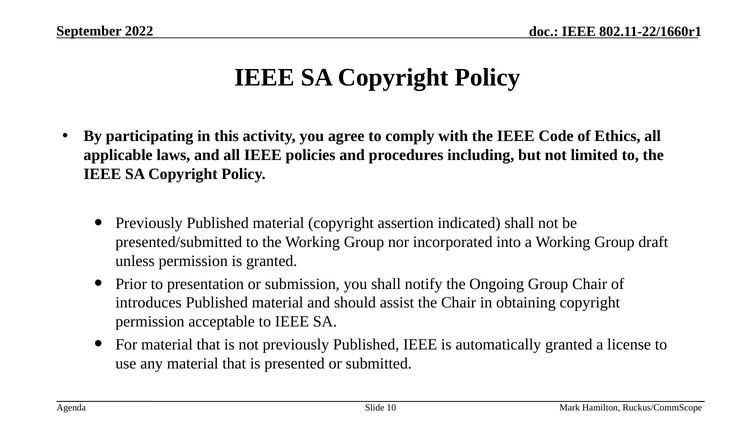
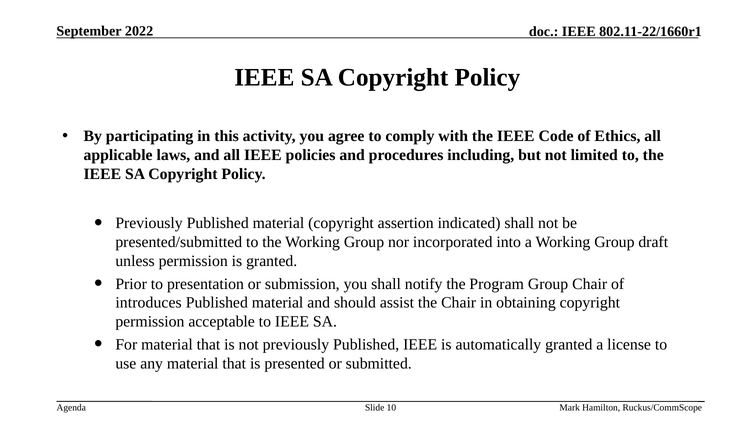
Ongoing: Ongoing -> Program (497, 284)
